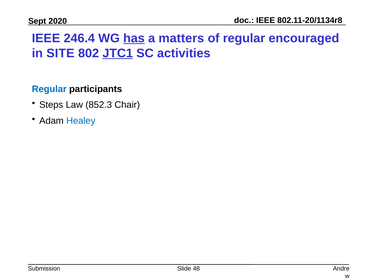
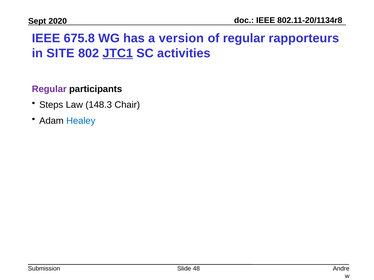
246.4: 246.4 -> 675.8 (79, 38)
has underline: present -> none (134, 38)
matters: matters -> version (181, 38)
encouraged: encouraged -> rapporteurs (304, 38)
Regular colour: blue -> purple (49, 89)
852.3: 852.3 -> 148.3 (99, 105)
